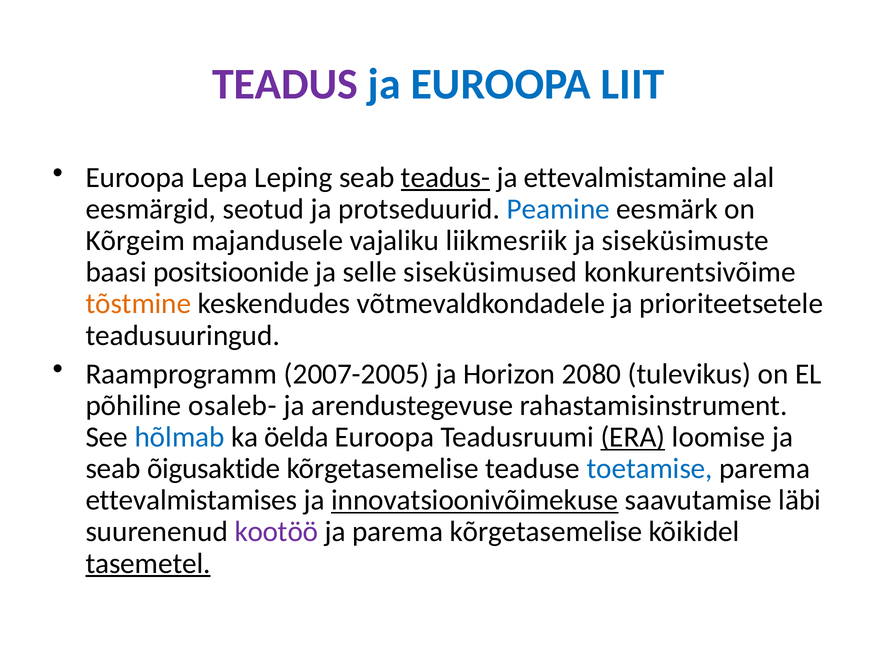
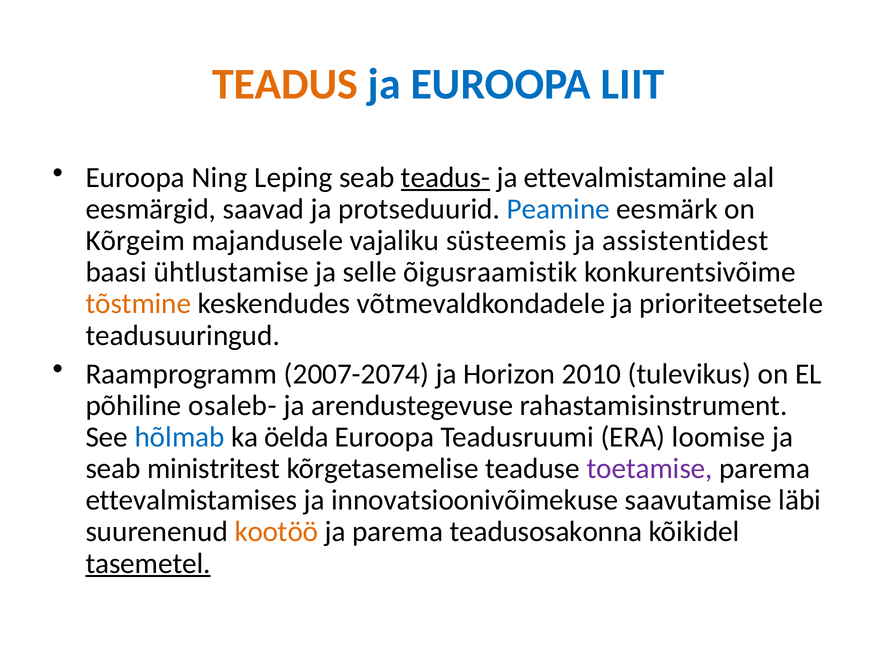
TEADUS colour: purple -> orange (285, 84)
Lepa: Lepa -> Ning (220, 177)
seotud: seotud -> saavad (264, 209)
liikmesriik: liikmesriik -> süsteemis (506, 241)
siseküsimuste: siseküsimuste -> assistentidest (685, 241)
positsioonide: positsioonide -> ühtlustamise (231, 272)
siseküsimused: siseküsimused -> õigusraamistik (490, 272)
2007-2005: 2007-2005 -> 2007-2074 (356, 374)
2080: 2080 -> 2010 (592, 374)
ERA underline: present -> none (633, 437)
õigusaktide: õigusaktide -> ministritest (214, 468)
toetamise colour: blue -> purple (650, 468)
innovatsioonivõimekuse underline: present -> none (475, 500)
kootöö colour: purple -> orange (276, 532)
parema kõrgetasemelise: kõrgetasemelise -> teadusosakonna (546, 532)
